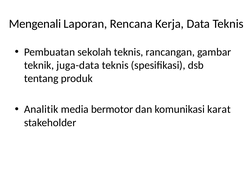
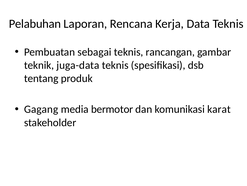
Mengenali: Mengenali -> Pelabuhan (35, 24)
sekolah: sekolah -> sebagai (94, 52)
Analitik: Analitik -> Gagang (41, 109)
